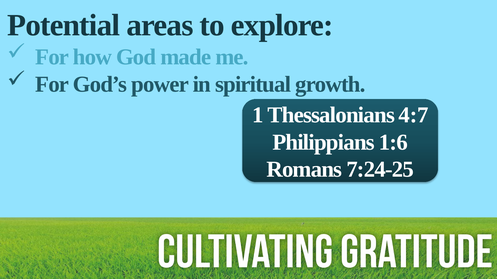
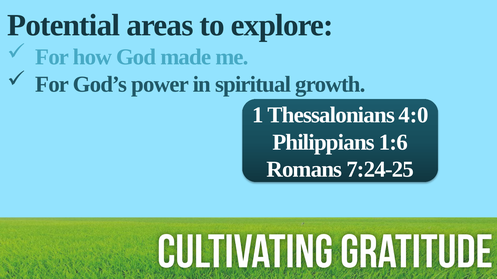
4:7: 4:7 -> 4:0 (414, 115)
